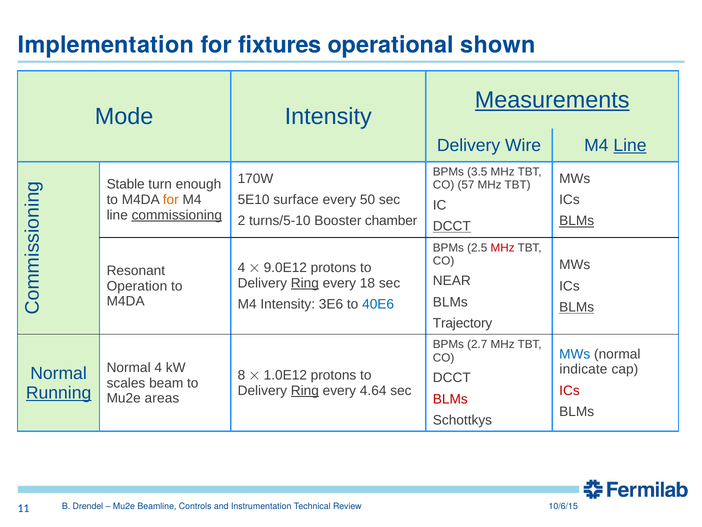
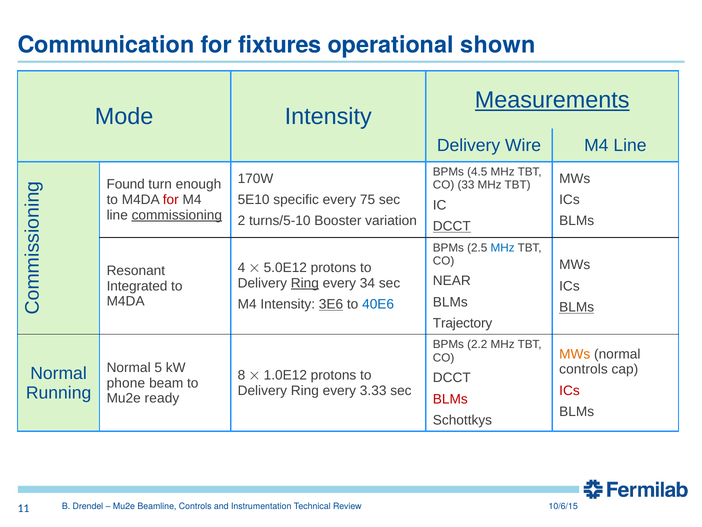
Implementation: Implementation -> Communication (106, 45)
Line underline: present -> none (630, 145)
3.5: 3.5 -> 4.5 (477, 172)
57: 57 -> 33 (466, 185)
Stable: Stable -> Found (126, 184)
for colour: orange -> red (171, 200)
surface: surface -> specific (296, 200)
50: 50 -> 75 (368, 200)
chamber: chamber -> variation (391, 221)
BLMs underline: present -> none (577, 221)
MHz colour: red -> blue (503, 247)
9.0E12: 9.0E12 -> 5.0E12 (285, 268)
18: 18 -> 34 (367, 283)
Operation: Operation -> Integrated (137, 286)
3E6 underline: none -> present (331, 304)
2.7: 2.7 -> 2.2 (477, 344)
MWs colour: blue -> orange (575, 354)
Normal 4: 4 -> 5 (158, 367)
indicate: indicate -> controls (583, 369)
scales: scales -> phone (126, 383)
Ring underline: present -> none (305, 390)
4.64: 4.64 -> 3.33 (373, 390)
Running underline: present -> none (59, 393)
areas: areas -> ready (162, 398)
